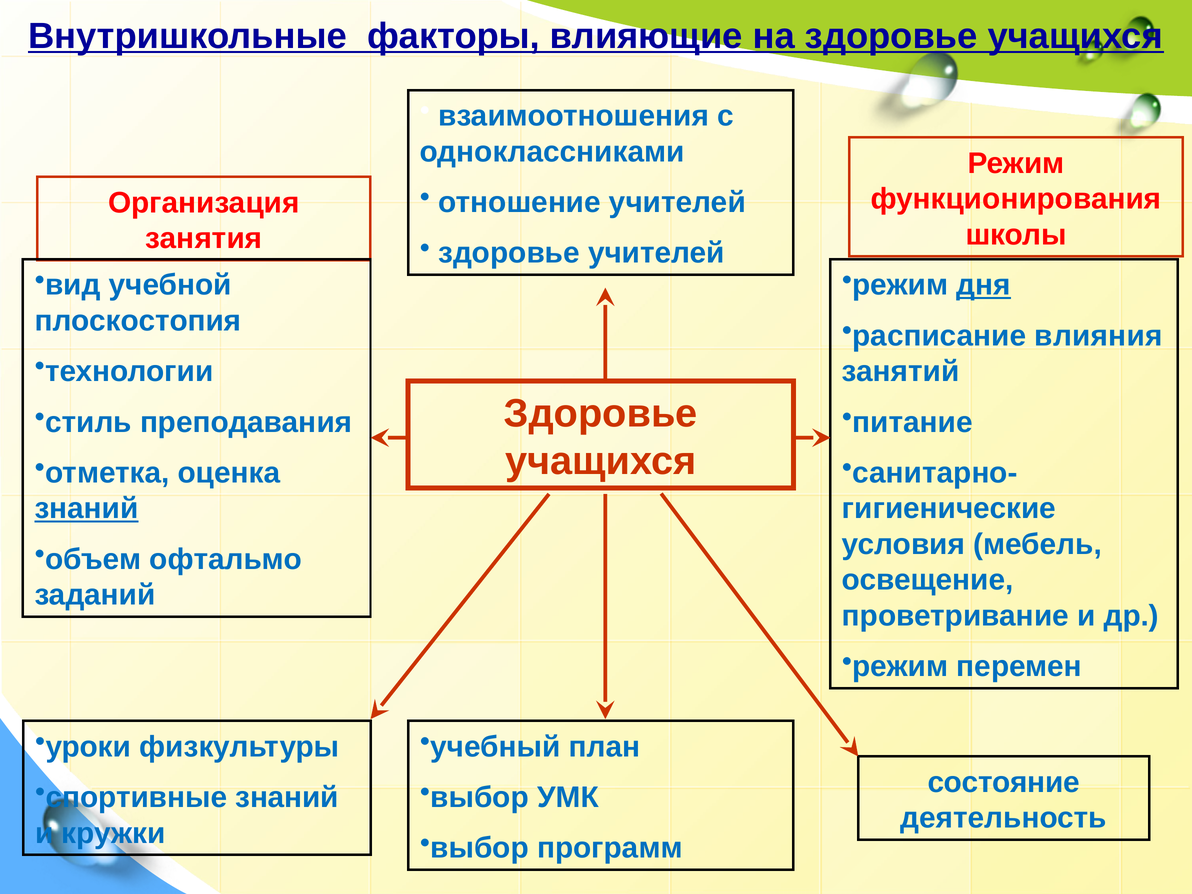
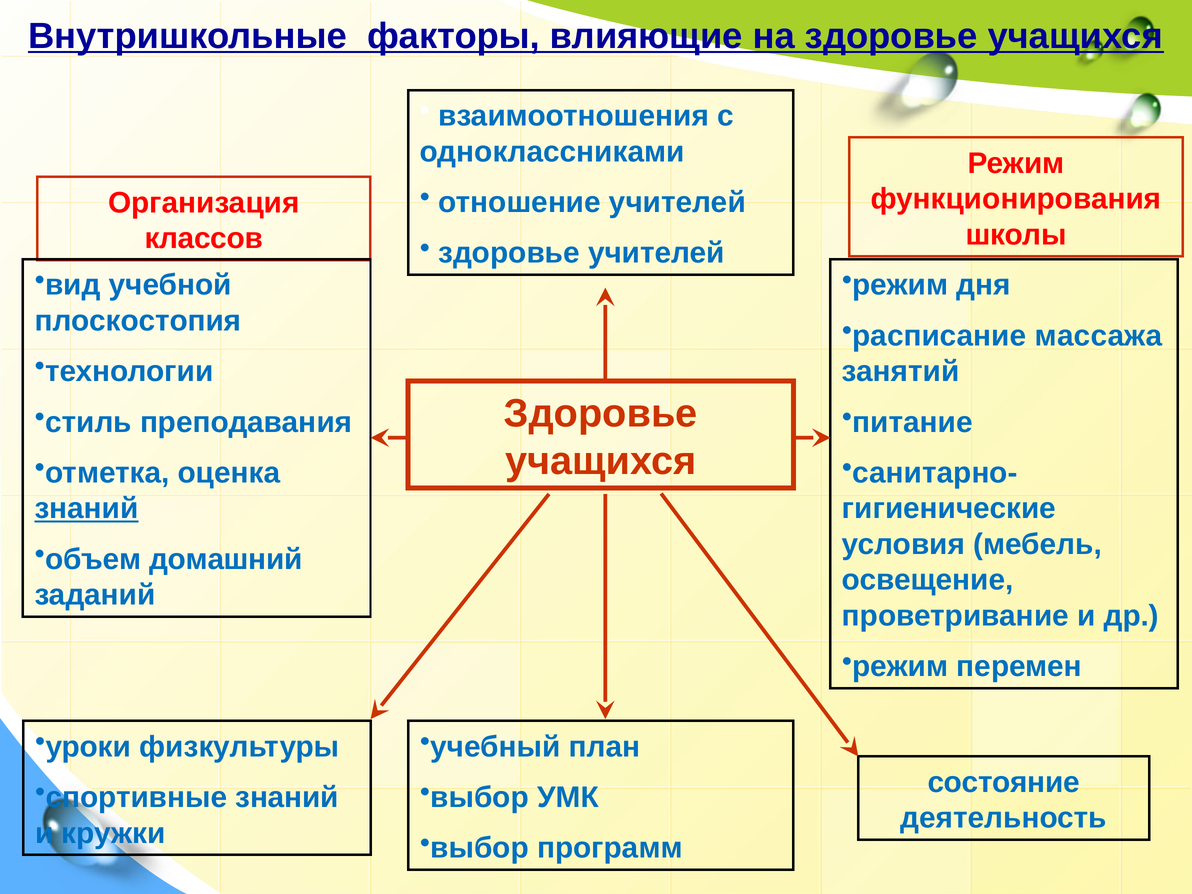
занятия: занятия -> классов (204, 238)
дня underline: present -> none (984, 285)
влияния: влияния -> массажа (1099, 336)
офтальмо: офтальмо -> домашний (226, 559)
